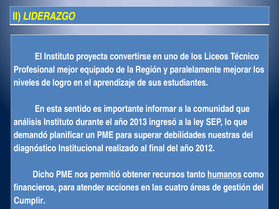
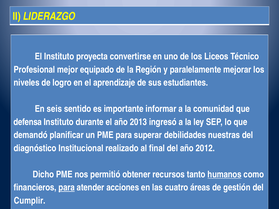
esta: esta -> seis (54, 109)
análisis: análisis -> defensa (28, 122)
para underline: none -> present (67, 188)
